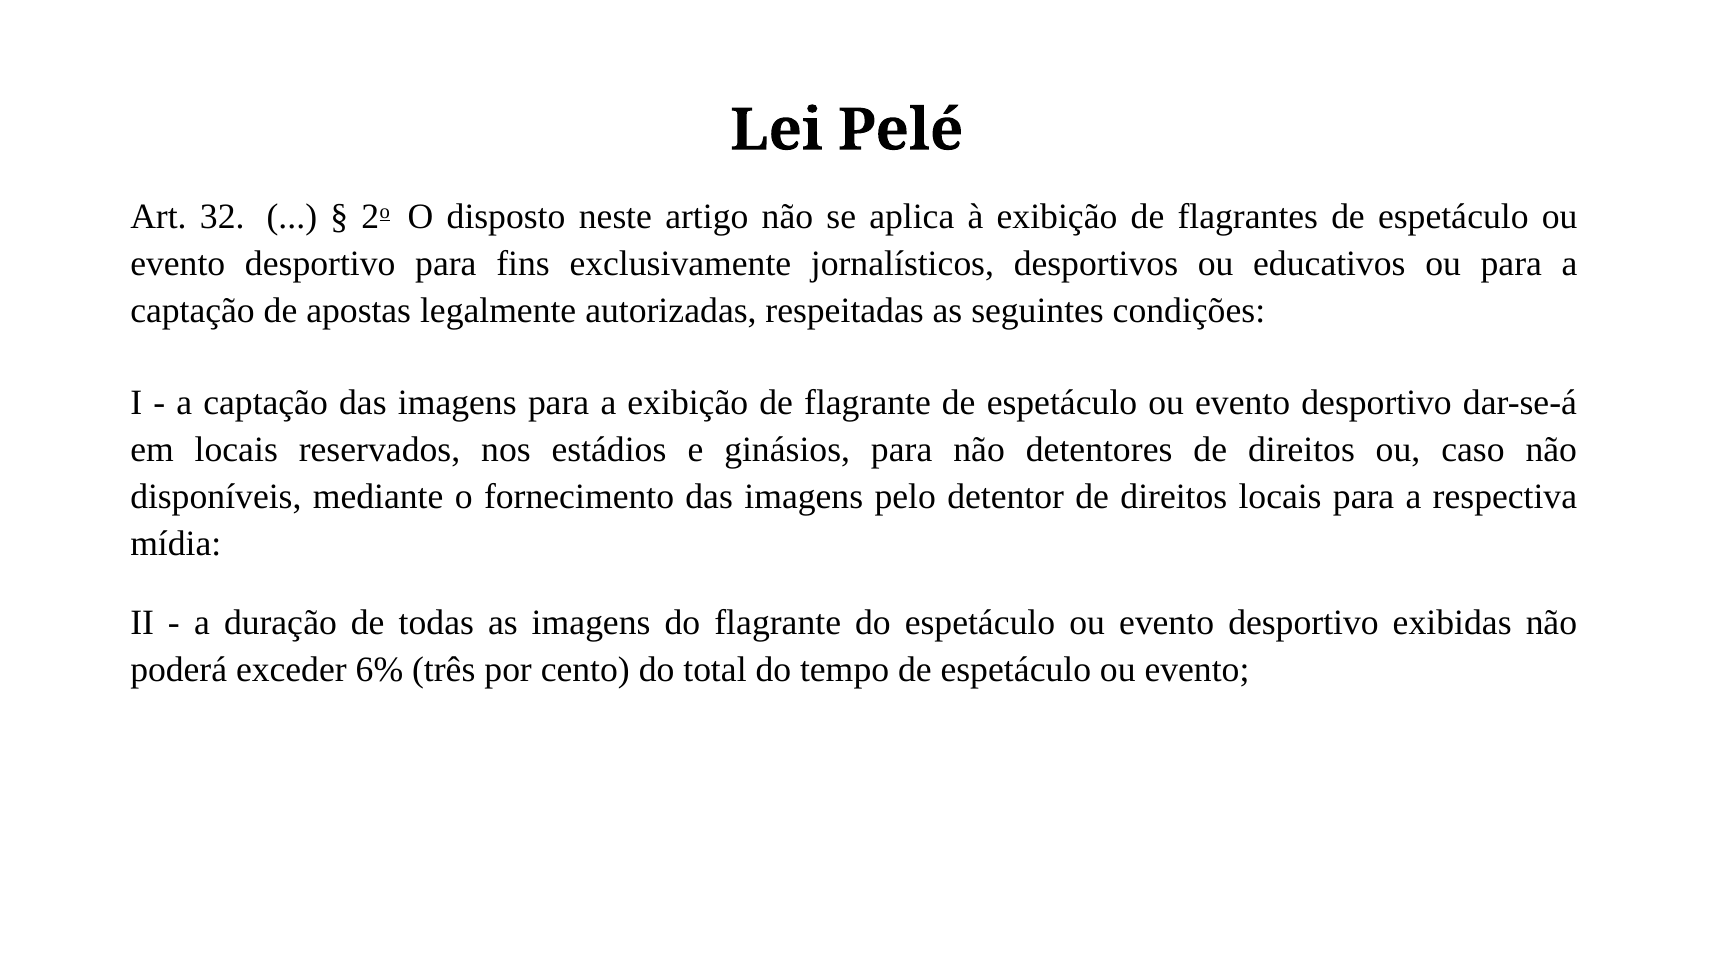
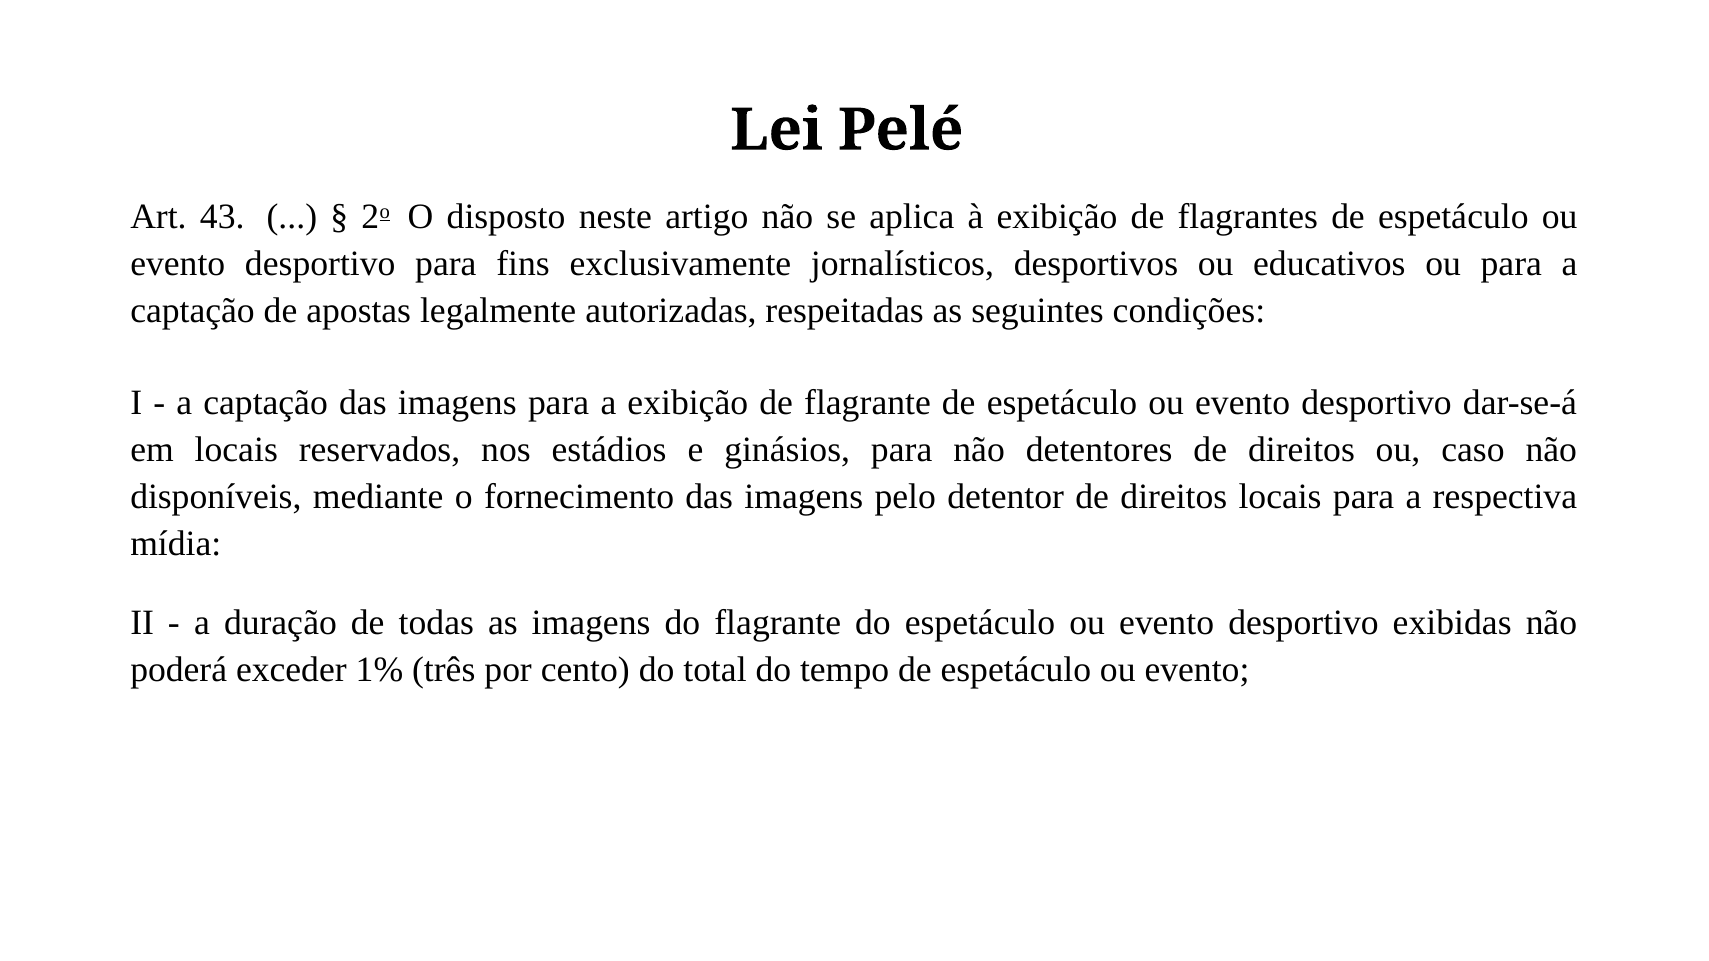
32: 32 -> 43 (222, 217)
6%: 6% -> 1% (379, 670)
